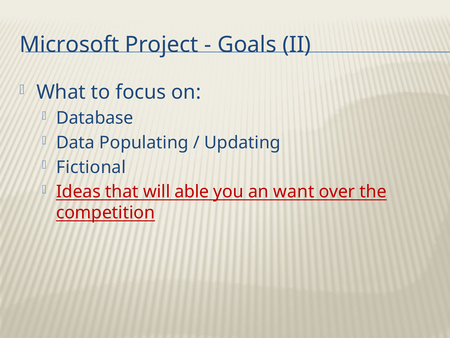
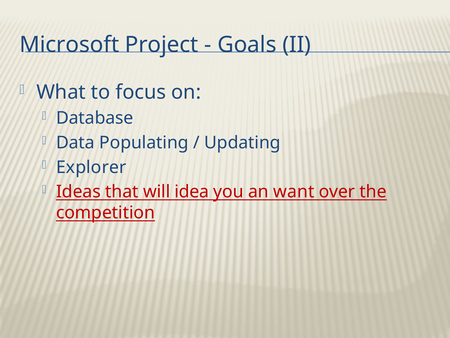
Fictional: Fictional -> Explorer (91, 167)
able: able -> idea (192, 192)
